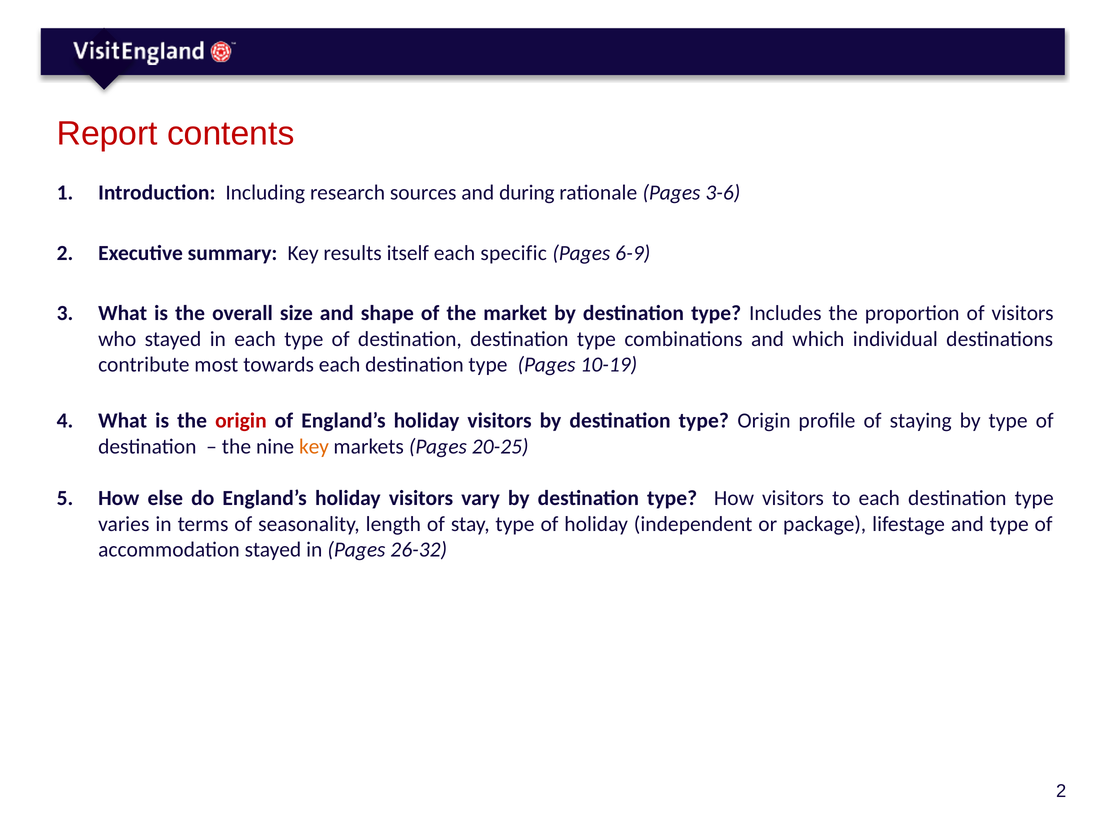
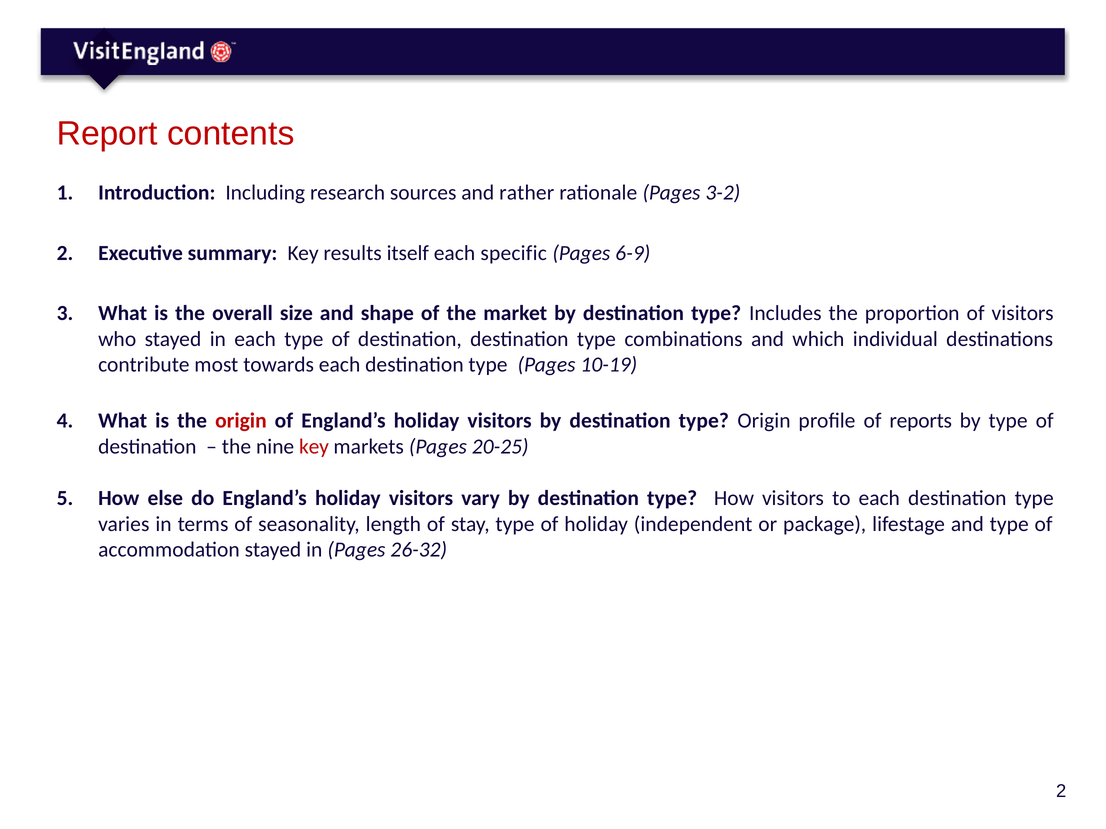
during: during -> rather (527, 193)
3-6: 3-6 -> 3-2 (723, 193)
staying: staying -> reports (921, 421)
key colour: orange -> red (314, 447)
